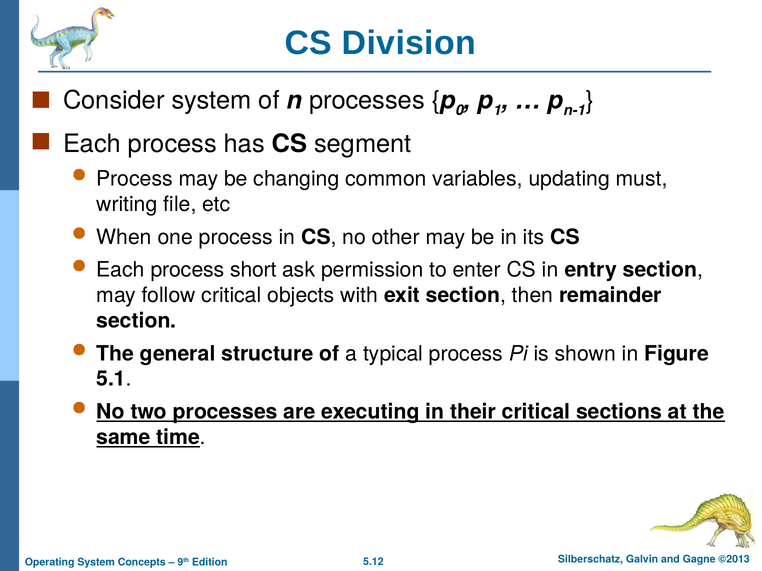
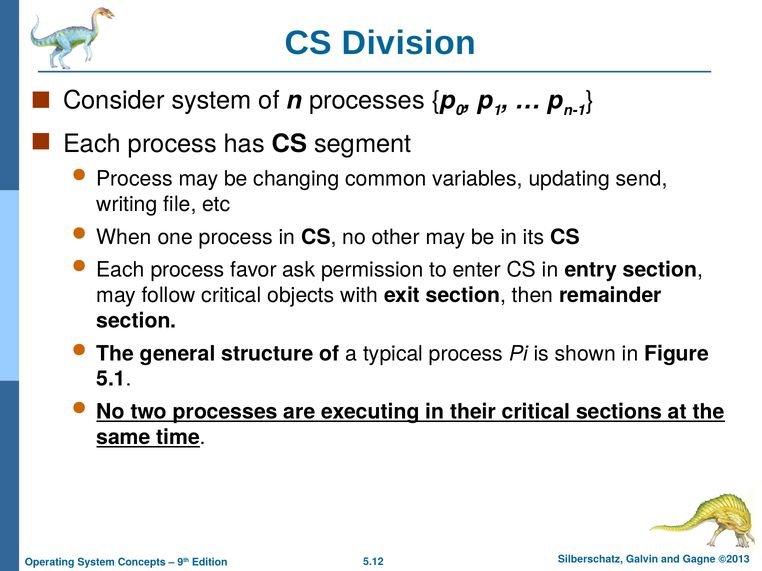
must: must -> send (642, 179)
short: short -> favor (253, 270)
